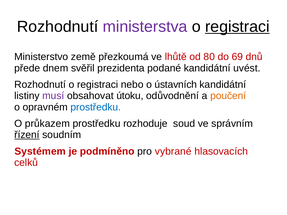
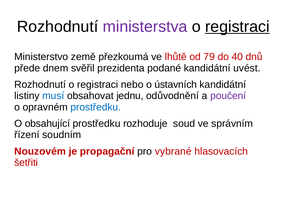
80: 80 -> 79 (209, 57)
69: 69 -> 40 (237, 57)
musí colour: purple -> blue (53, 96)
útoku: útoku -> jednu (130, 96)
poučení colour: orange -> purple (228, 96)
průkazem: průkazem -> obsahující (47, 124)
řízení underline: present -> none (27, 135)
Systémem: Systémem -> Nouzovém (40, 151)
podmíněno: podmíněno -> propagační (107, 151)
celků: celků -> šetřiti (26, 163)
